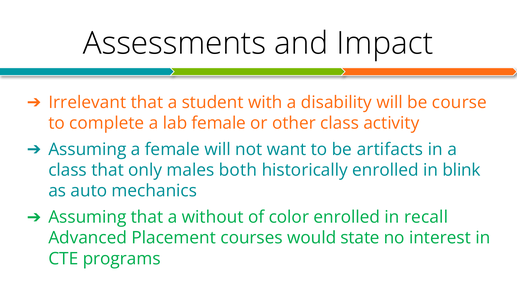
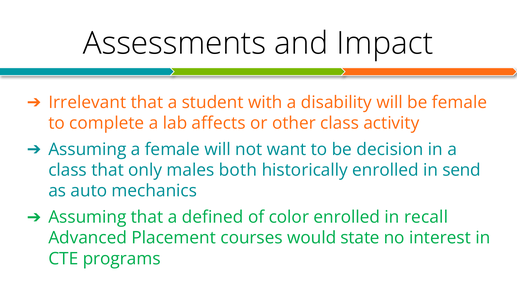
be course: course -> female (460, 102)
lab female: female -> affects (219, 123)
artifacts: artifacts -> decision (390, 149)
blink: blink -> send (462, 170)
without: without -> defined (213, 217)
